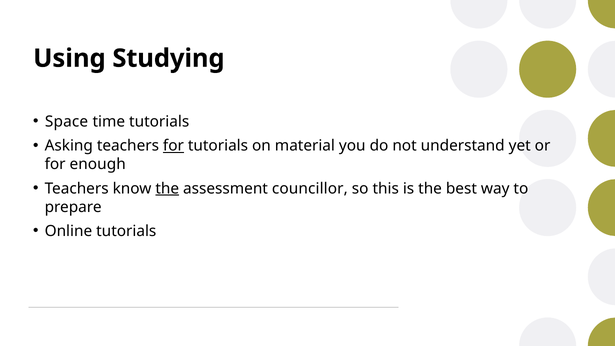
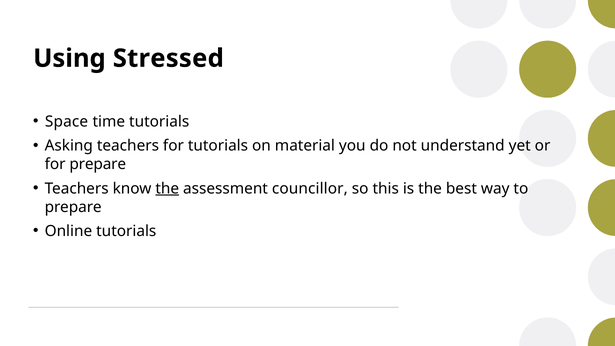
Studying: Studying -> Stressed (168, 58)
for underline: present -> none (173, 146)
for enough: enough -> prepare (98, 164)
